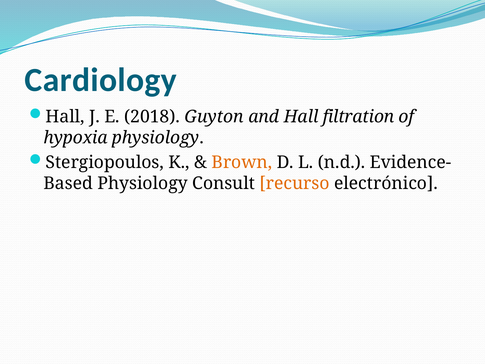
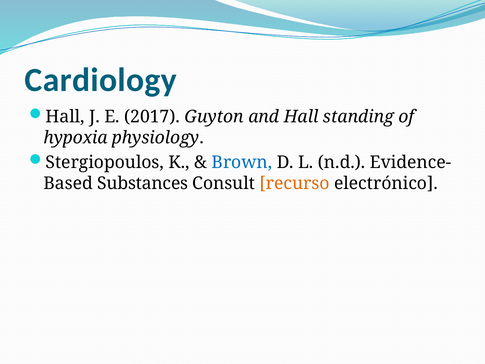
2018: 2018 -> 2017 (152, 117)
filtration: filtration -> standing (358, 117)
Brown colour: orange -> blue (242, 162)
Physiology: Physiology -> Substances (143, 183)
